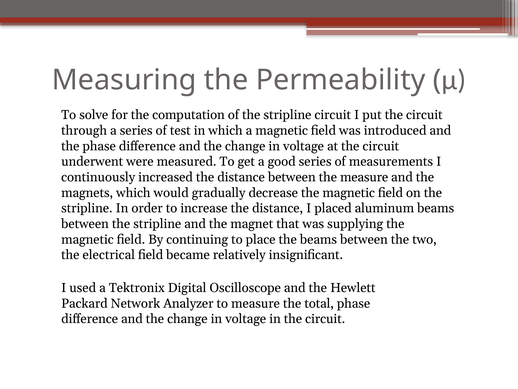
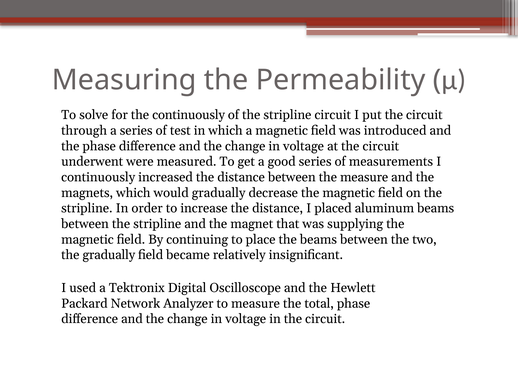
the computation: computation -> continuously (189, 115)
the electrical: electrical -> gradually (109, 255)
